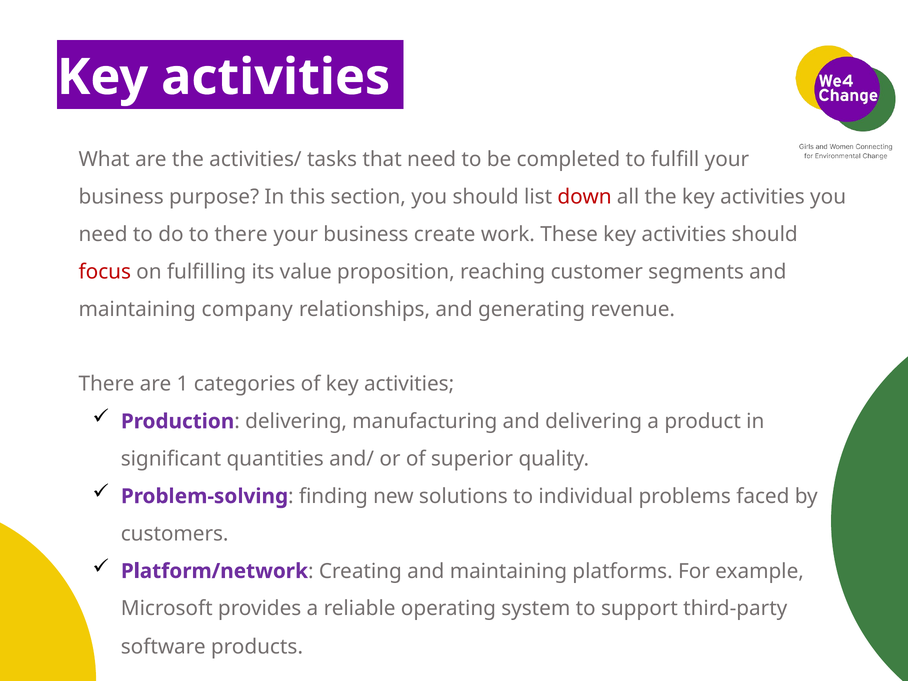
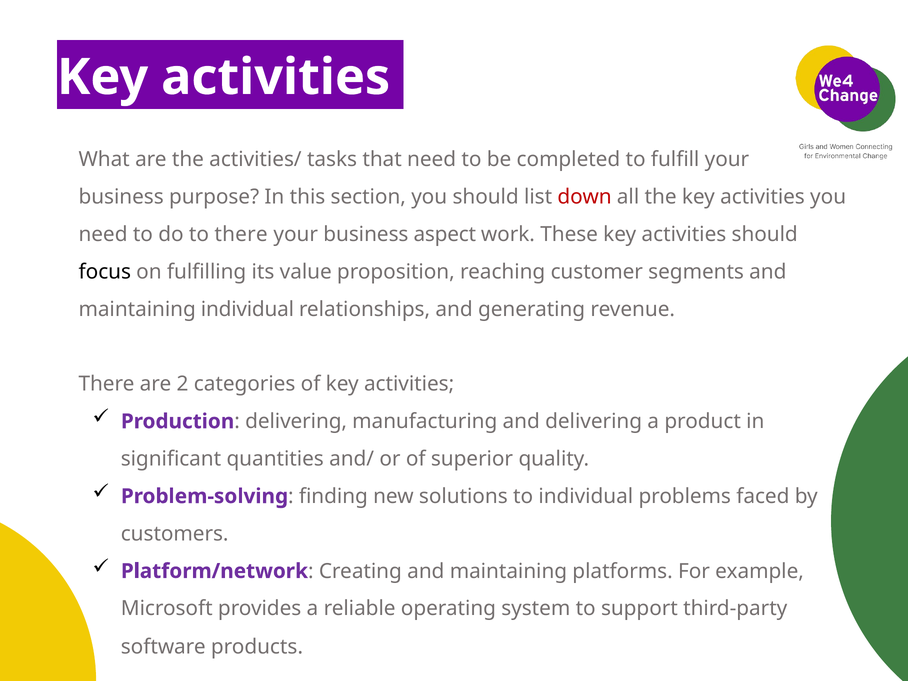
create: create -> aspect (445, 234)
focus colour: red -> black (105, 272)
maintaining company: company -> individual (247, 309)
1: 1 -> 2 (183, 384)
